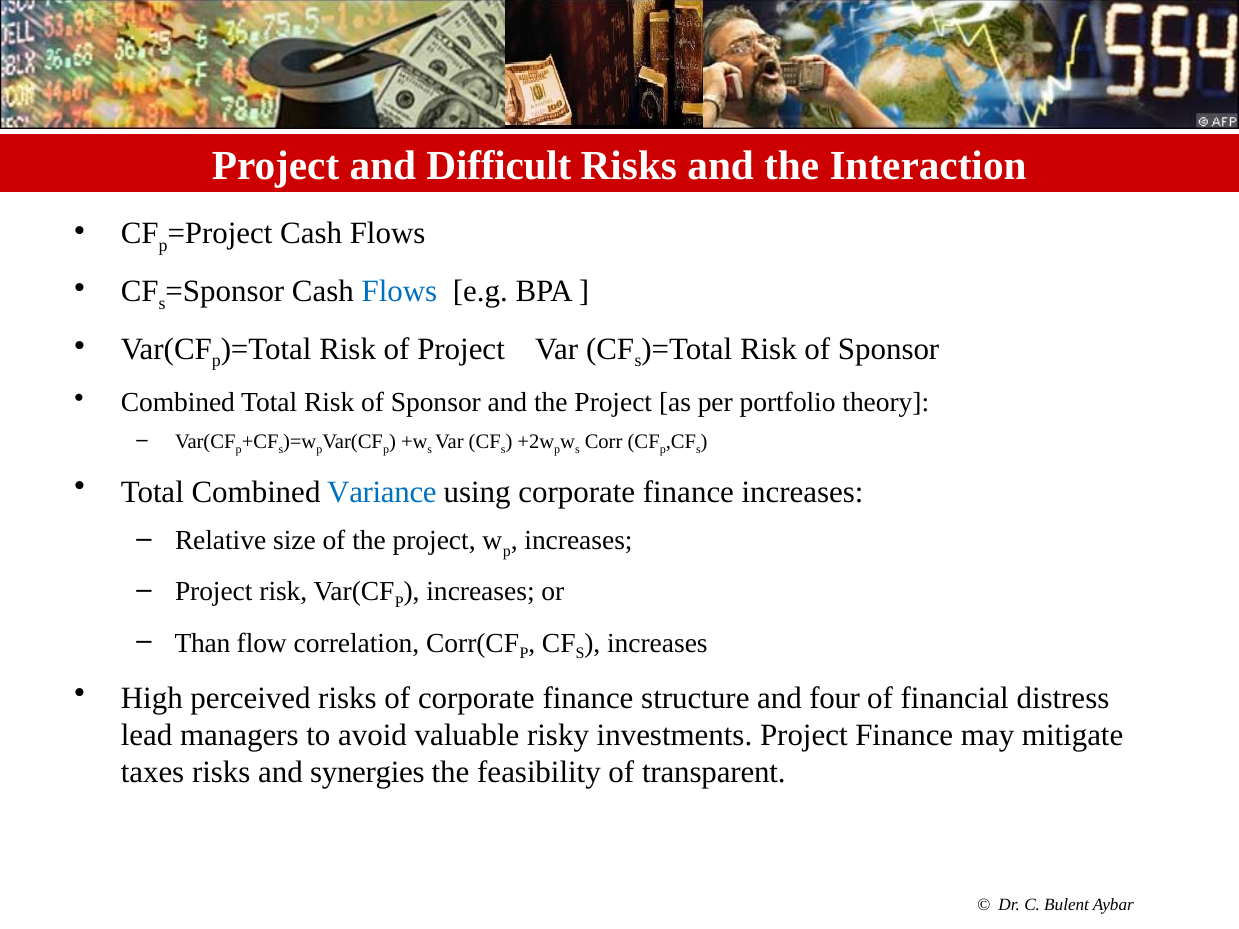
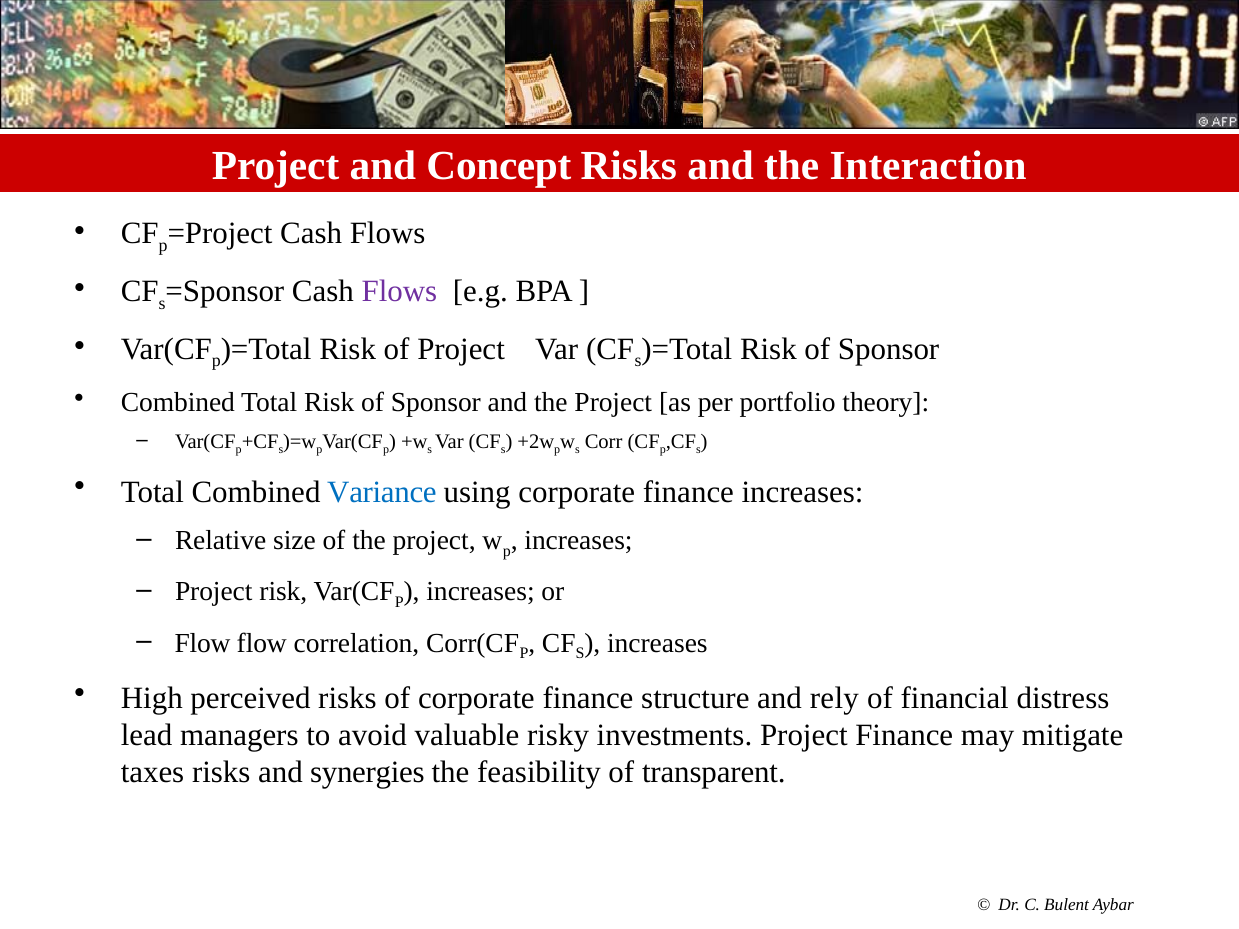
Difficult: Difficult -> Concept (499, 166)
Flows colour: blue -> purple (399, 291)
Than: Than -> Flow (203, 643)
four: four -> rely (834, 699)
